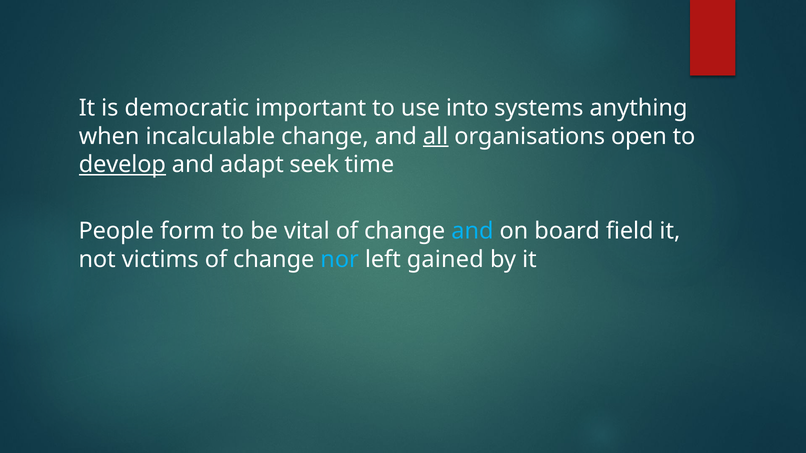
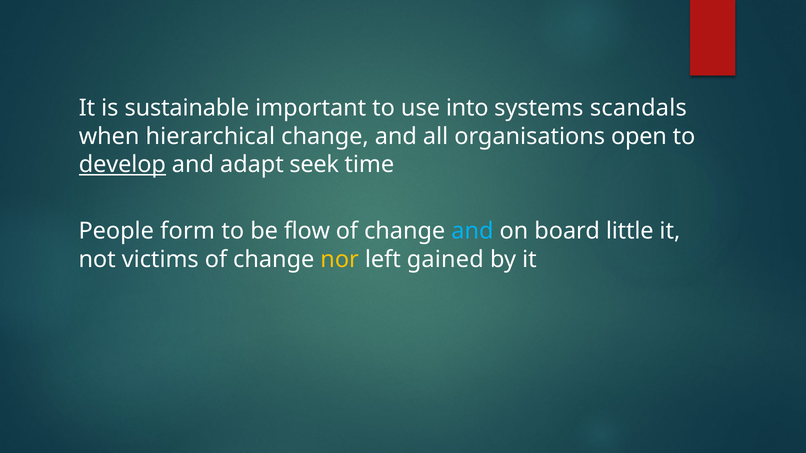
democratic: democratic -> sustainable (187, 108)
anything: anything -> scandals (638, 108)
incalculable: incalculable -> hierarchical (210, 136)
all underline: present -> none (436, 136)
vital: vital -> flow (307, 231)
field: field -> little (630, 231)
nor colour: light blue -> yellow (340, 259)
